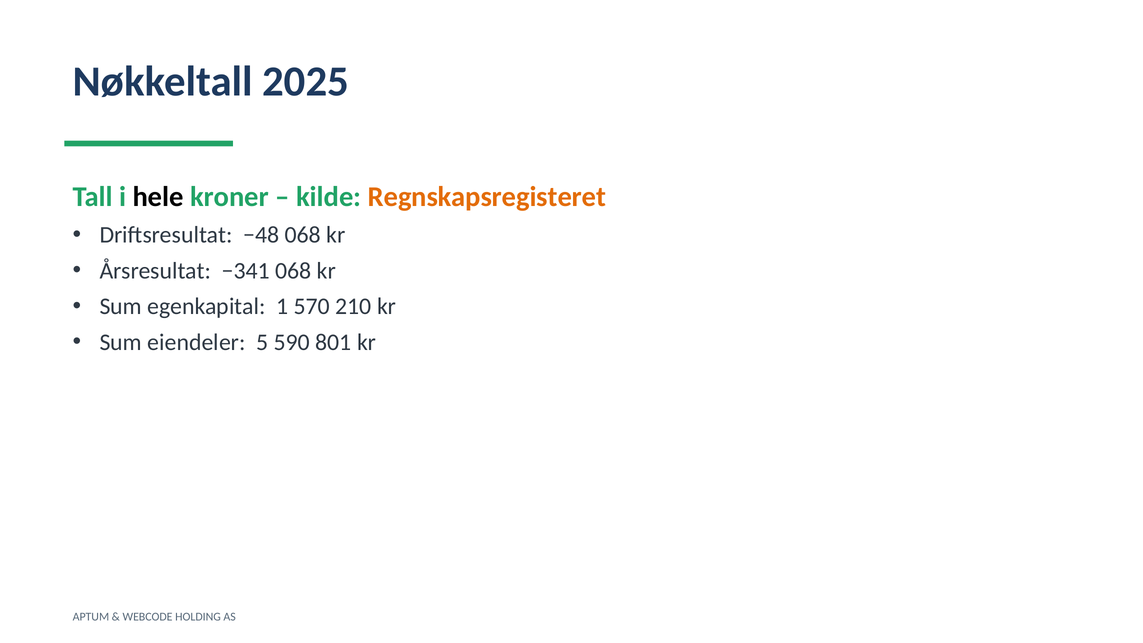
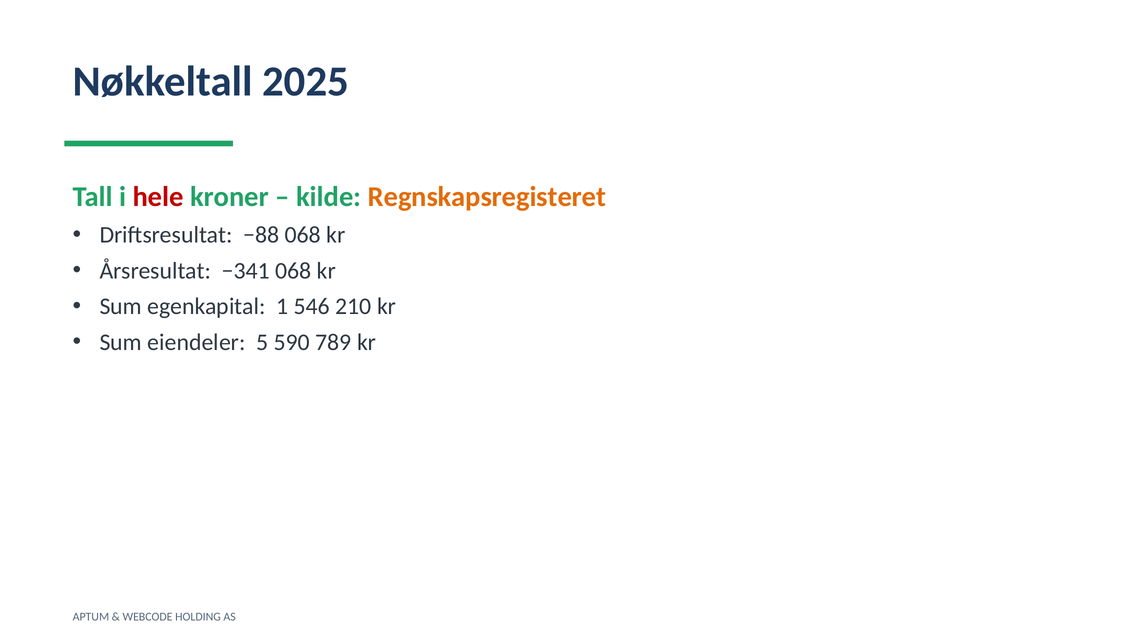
hele colour: black -> red (158, 197)
−48: −48 -> −88 (261, 235)
570: 570 -> 546 (312, 307)
801: 801 -> 789 (333, 342)
